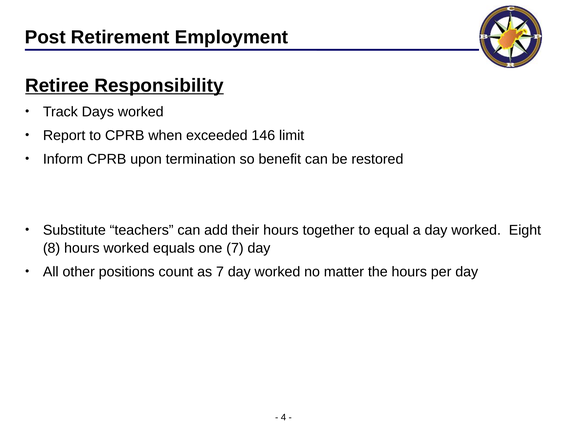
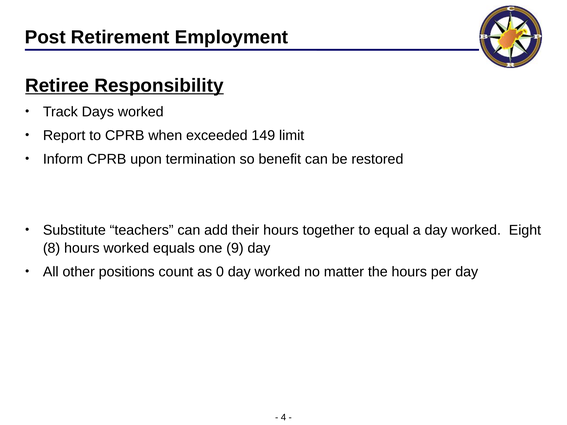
146: 146 -> 149 (263, 136)
one 7: 7 -> 9 (235, 248)
as 7: 7 -> 0 (220, 272)
